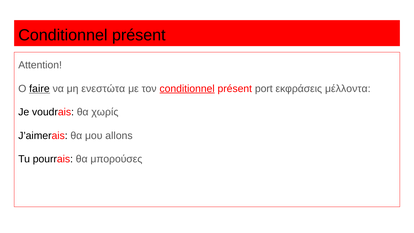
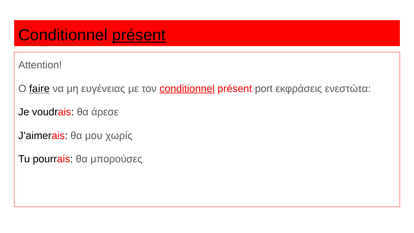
présent underline: none -> present (139, 35)
ενεστώτα: ενεστώτα -> ευγένειας (103, 89)
μέλλοντα: μέλλοντα -> ενεστώτα (348, 89)
χωρίς: χωρίς -> άρεσε (105, 112)
allons: allons -> χωρίς (119, 136)
